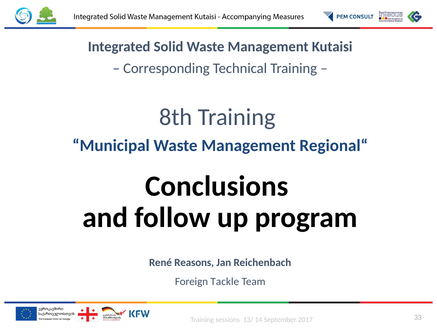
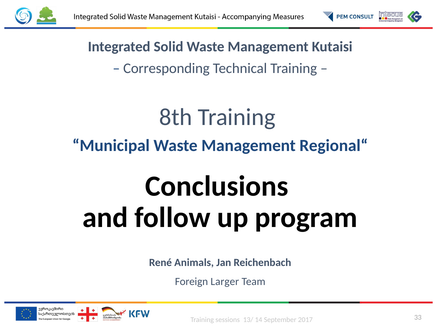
Reasons: Reasons -> Animals (194, 262)
Tackle: Tackle -> Larger (225, 281)
